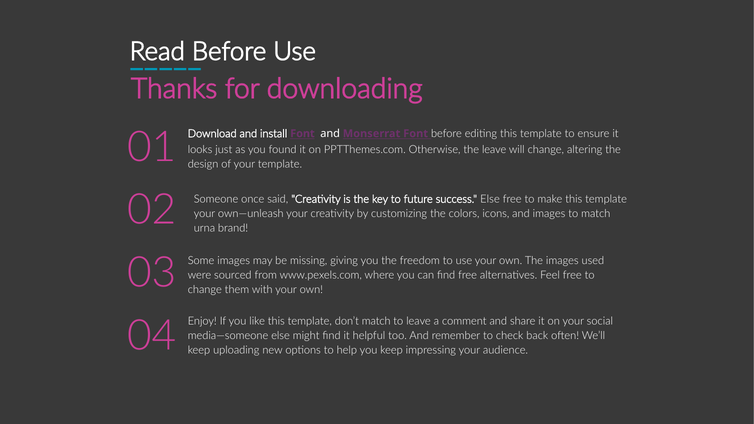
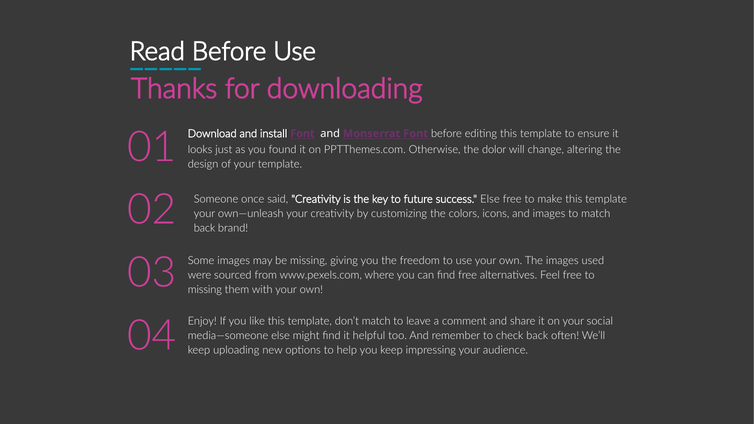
the leave: leave -> dolor (494, 150)
urna: urna -> back (205, 228)
change: change -> missing (205, 290)
